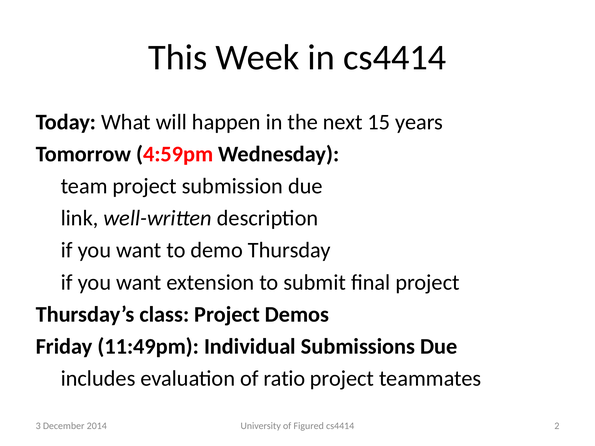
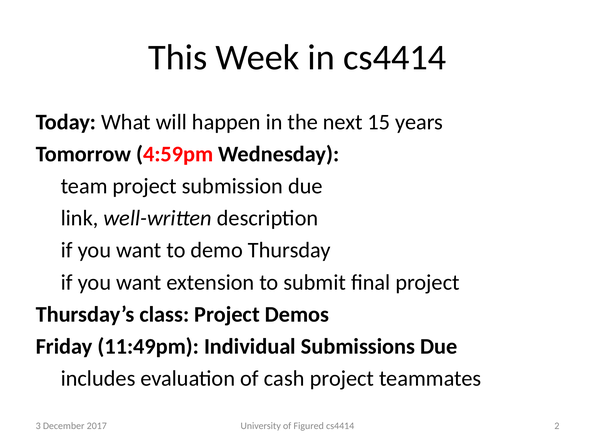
ratio: ratio -> cash (284, 379)
2014: 2014 -> 2017 (97, 426)
